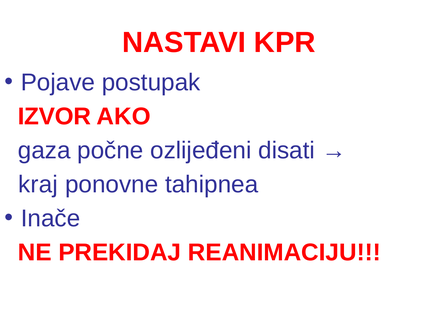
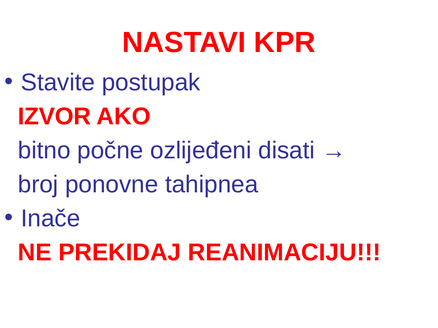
Pojave: Pojave -> Stavite (58, 83)
gaza: gaza -> bitno (44, 151)
kraj: kraj -> broj (38, 185)
